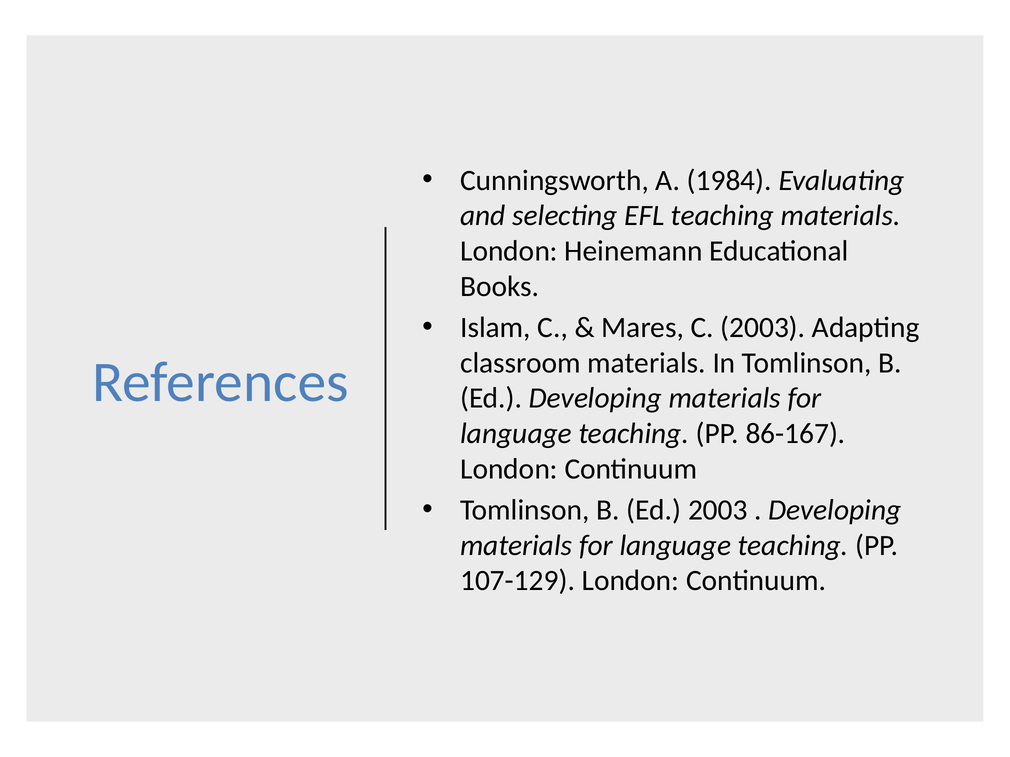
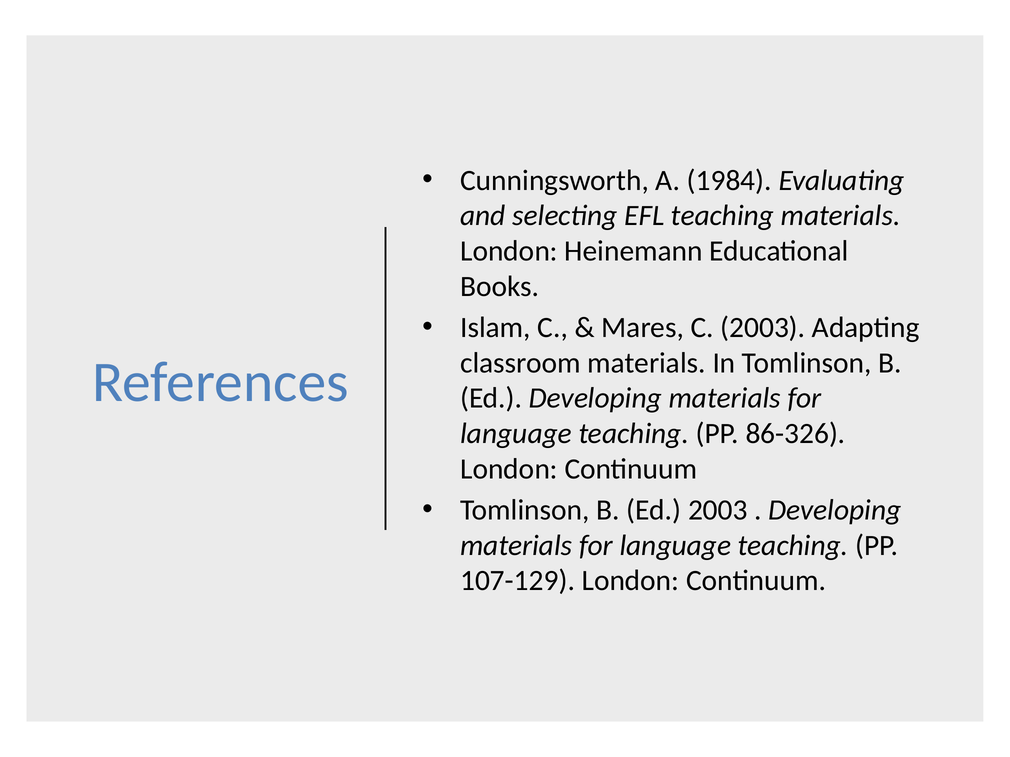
86-167: 86-167 -> 86-326 (795, 434)
